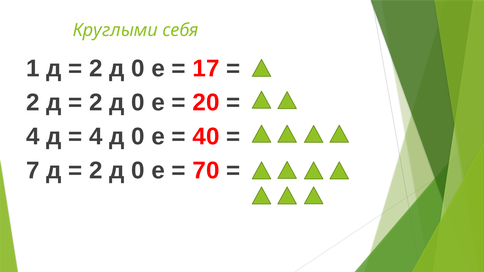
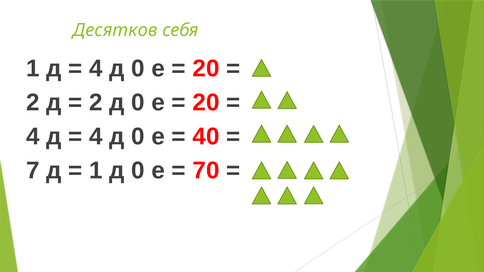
Круглыми: Круглыми -> Десятков (115, 30)
2: 2 -> 4 (96, 68)
17: 17 -> 20 (206, 68)
2: 2 -> 1 (96, 171)
